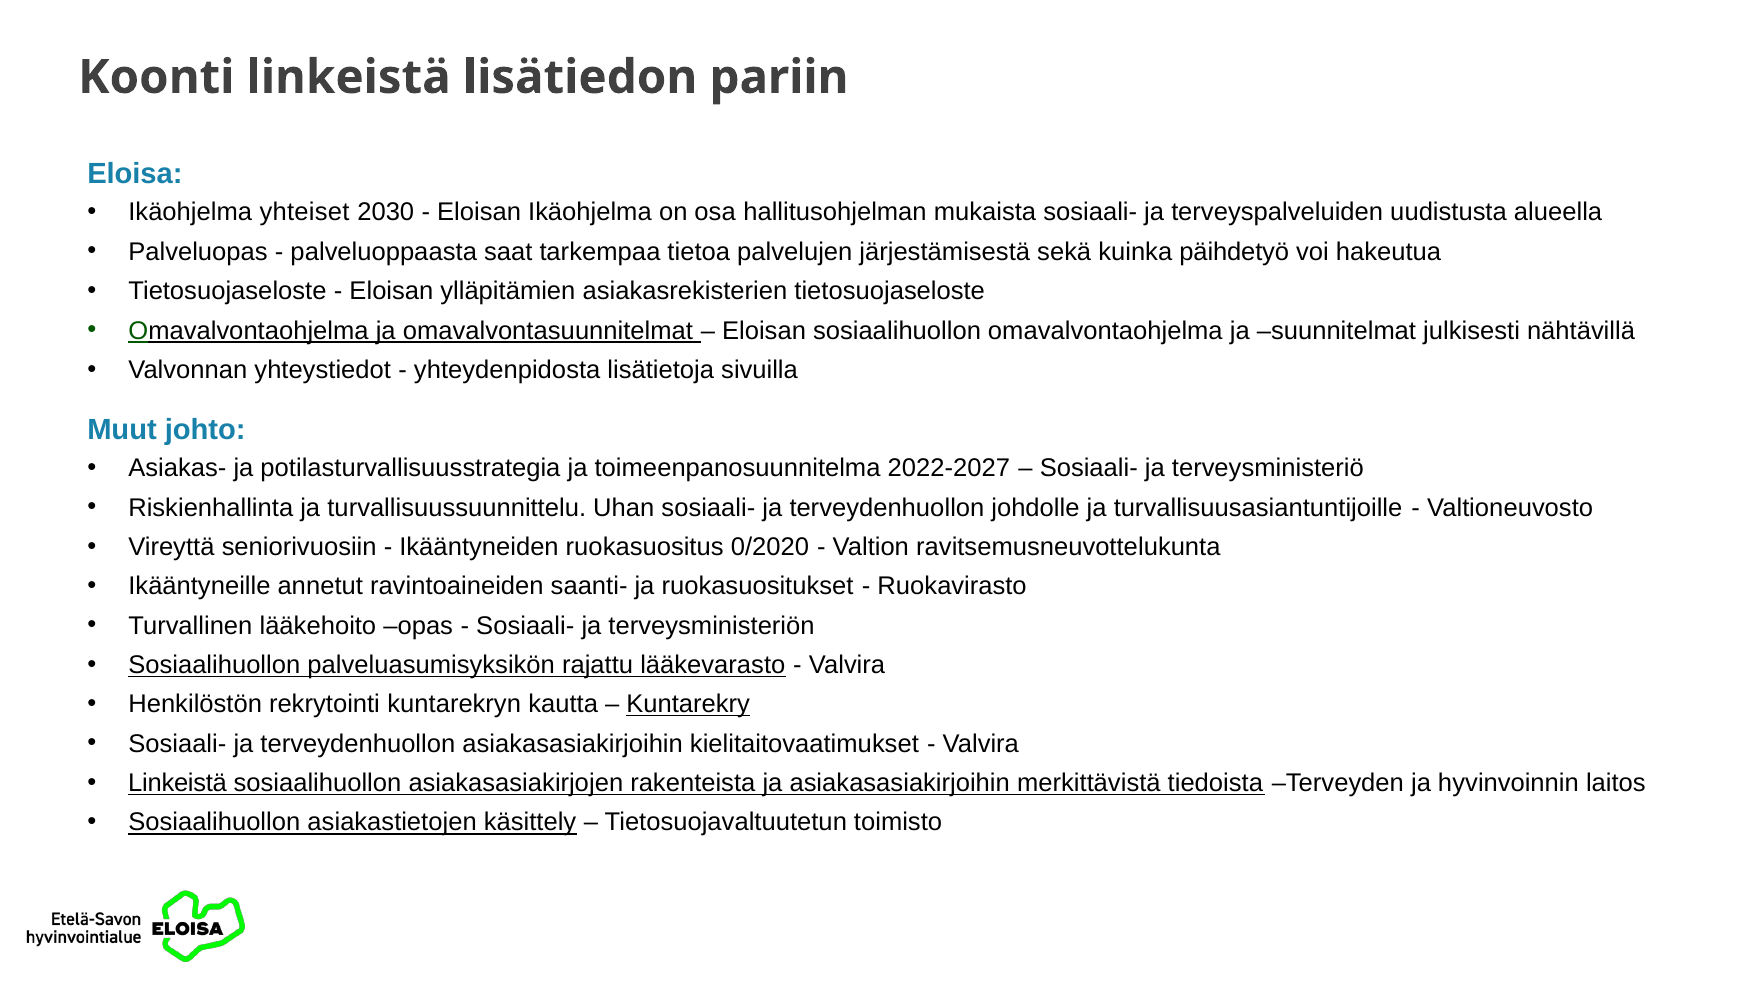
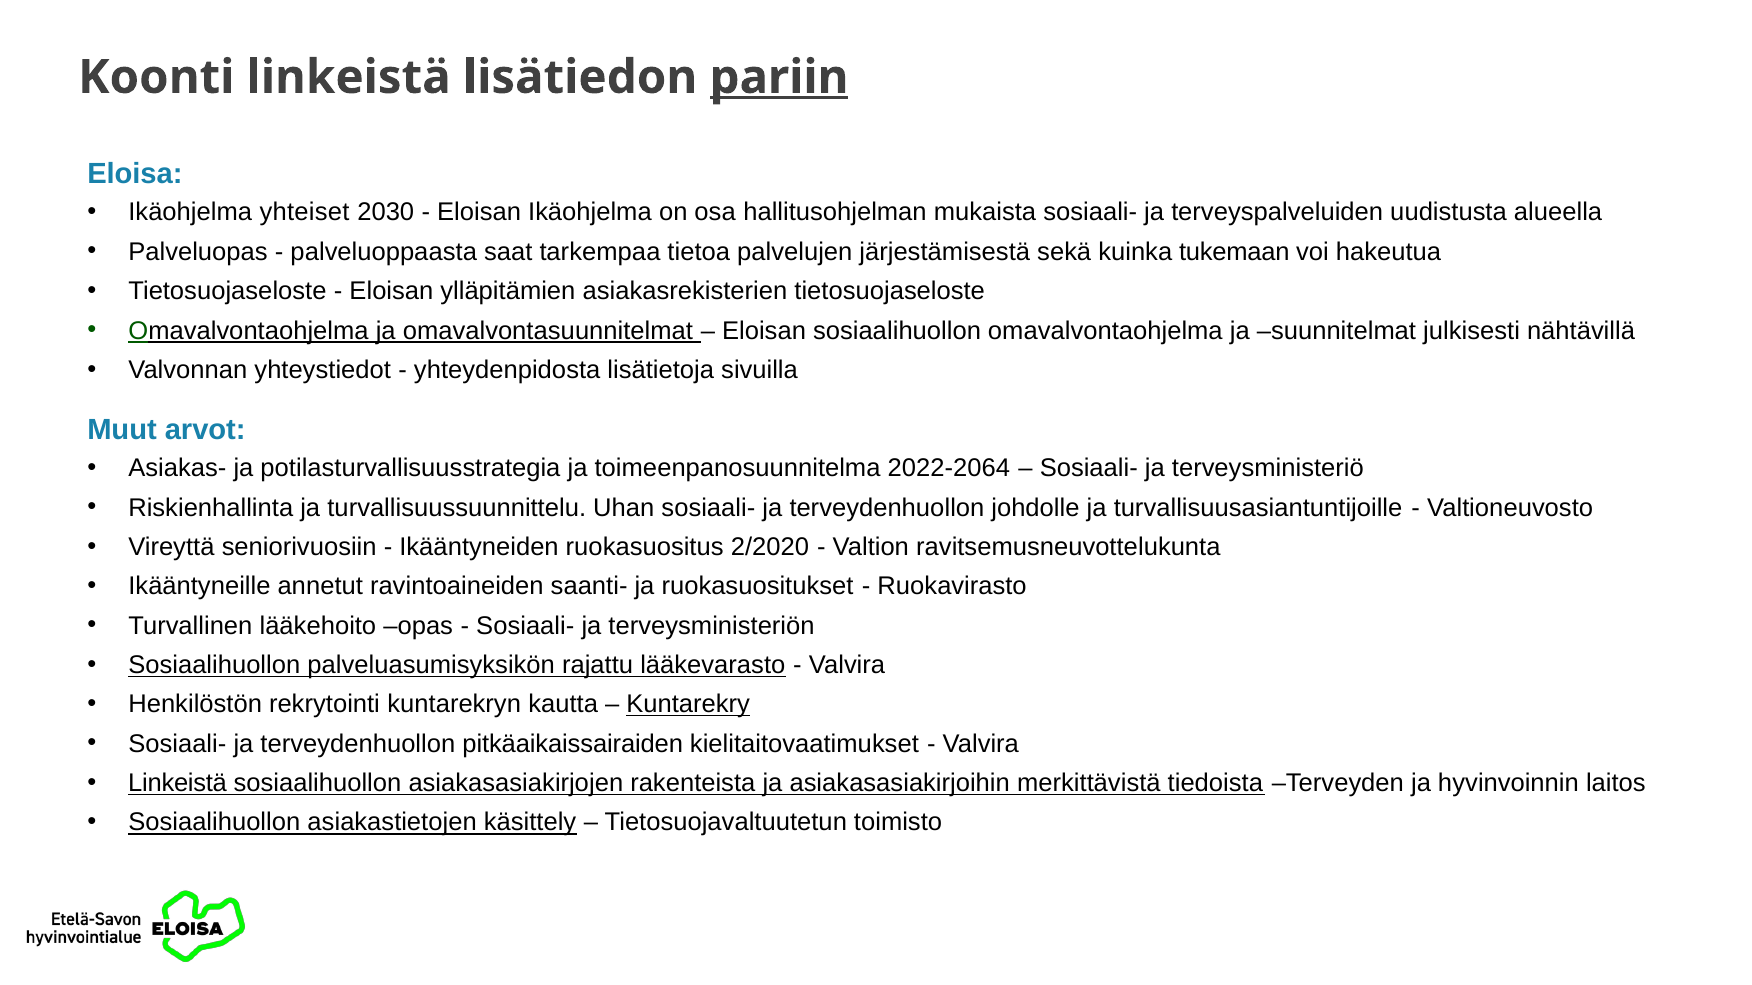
pariin underline: none -> present (779, 77)
päihdetyö: päihdetyö -> tukemaan (1234, 252)
johto: johto -> arvot (205, 430)
2022-2027: 2022-2027 -> 2022-2064 (949, 469)
0/2020: 0/2020 -> 2/2020 (770, 547)
terveydenhuollon asiakasasiakirjoihin: asiakasasiakirjoihin -> pitkäaikaissairaiden (573, 744)
